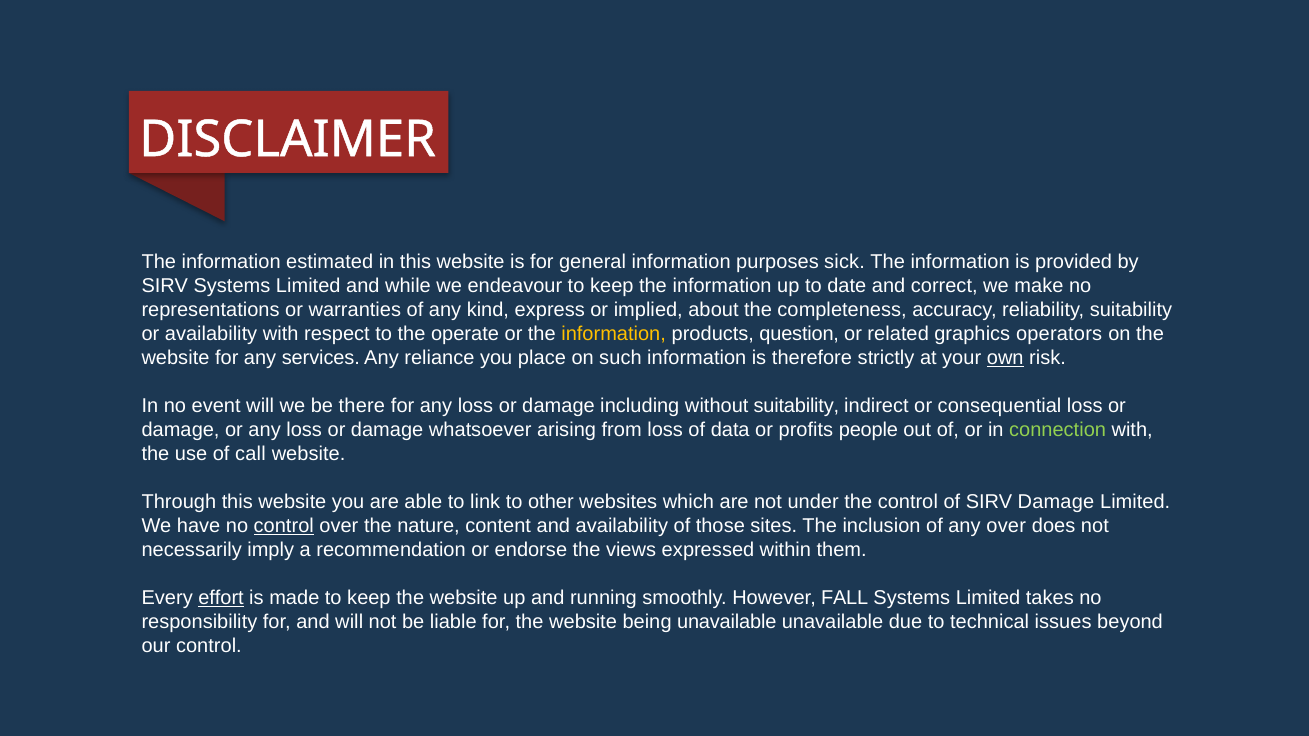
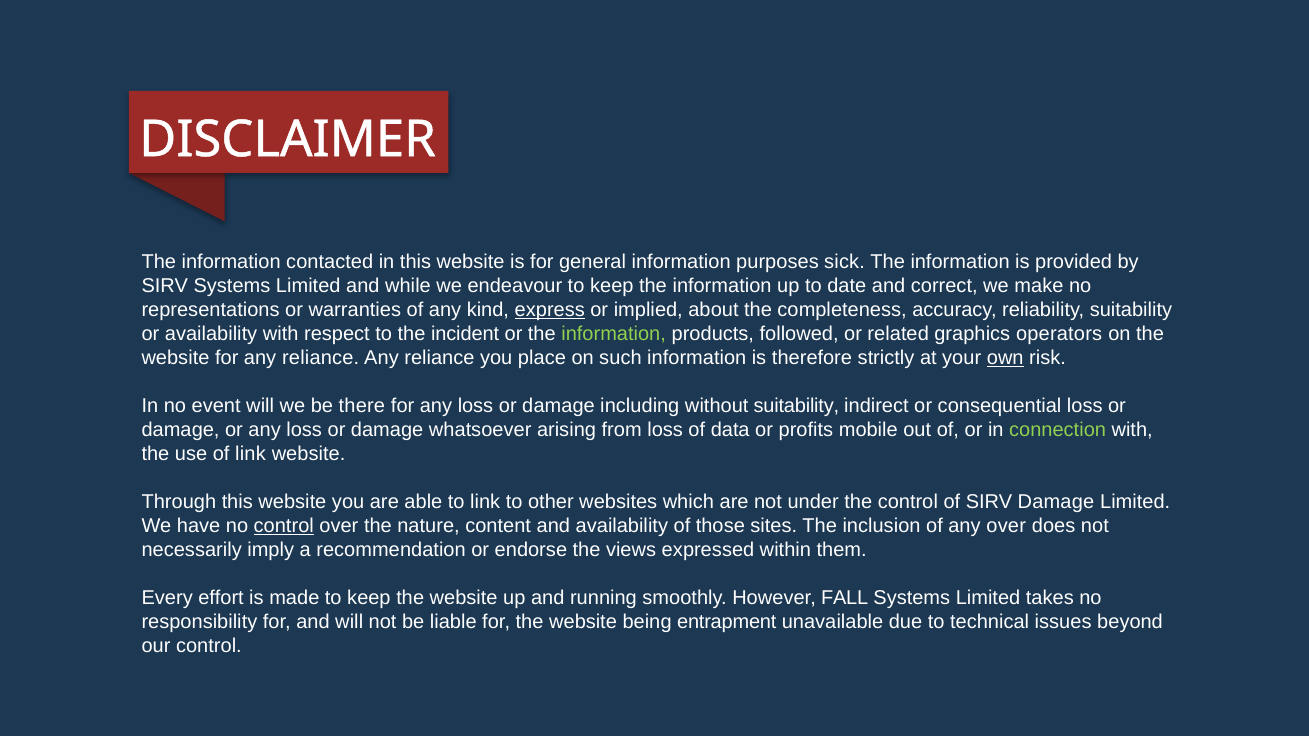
estimated: estimated -> contacted (330, 262)
express underline: none -> present (550, 310)
operate: operate -> incident (465, 334)
information colour: yellow -> light green (614, 334)
question: question -> followed (799, 334)
for any services: services -> reliance (321, 358)
people: people -> mobile (868, 430)
of call: call -> link (251, 454)
effort underline: present -> none (221, 598)
being unavailable: unavailable -> entrapment (727, 622)
